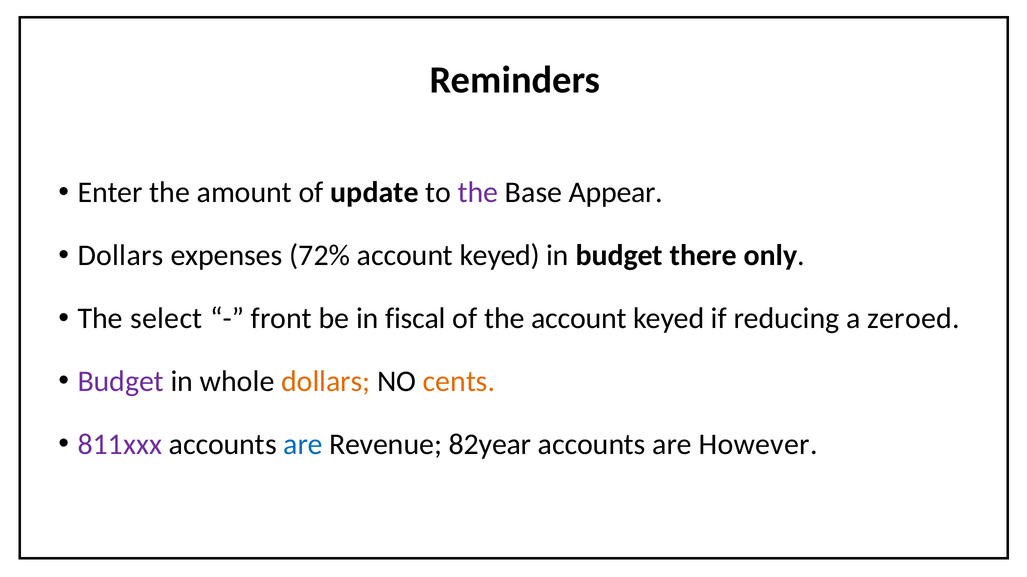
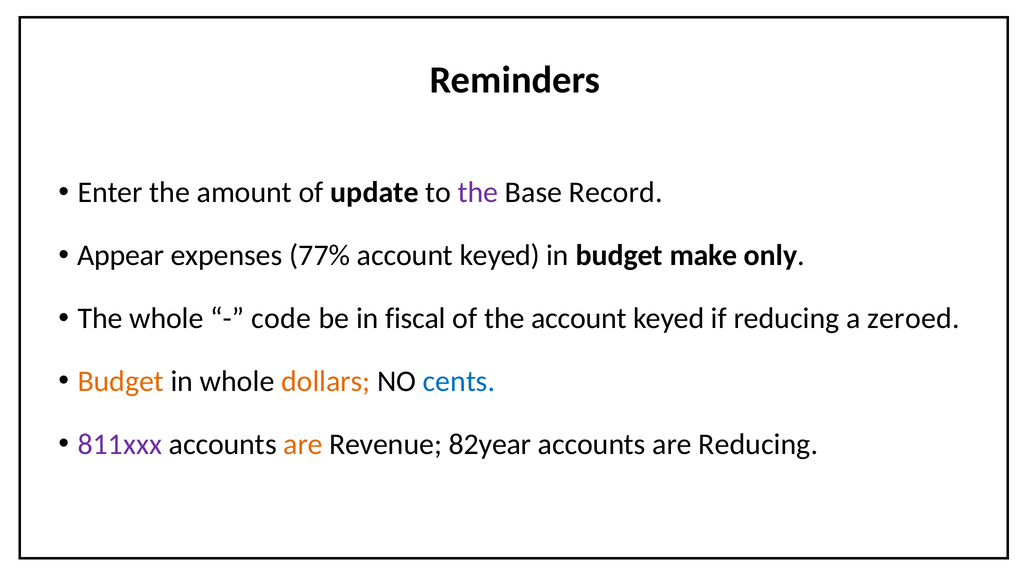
Appear: Appear -> Record (616, 193)
Dollars: Dollars -> Appear (121, 256)
72%: 72% -> 77% (320, 256)
there: there -> make (703, 256)
The select: select -> whole (166, 319)
front: front -> code (281, 319)
Budget colour: purple -> orange (121, 382)
cents colour: orange -> blue (459, 382)
are colour: blue -> orange (303, 445)
are However: However -> Reducing (758, 445)
